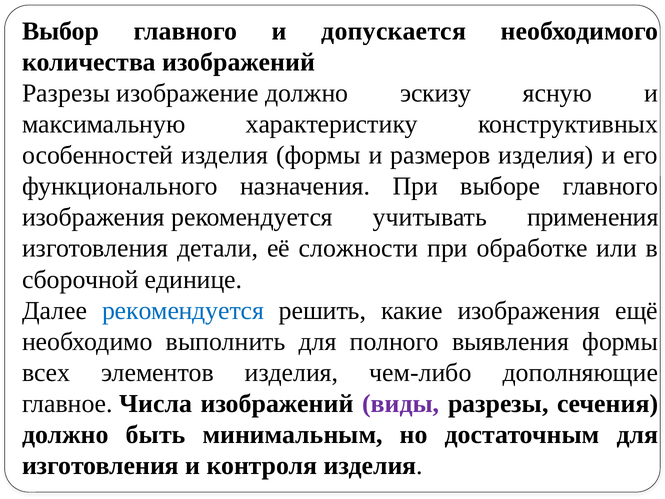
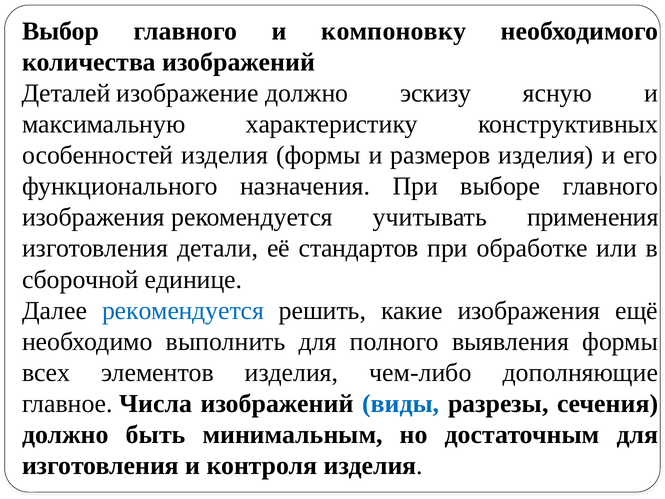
допускается: допускается -> компоновку (394, 31)
Разрезы: Разрезы -> Деталей (66, 93)
сложности: сложности -> стандартов (359, 248)
виды colour: purple -> blue (401, 404)
